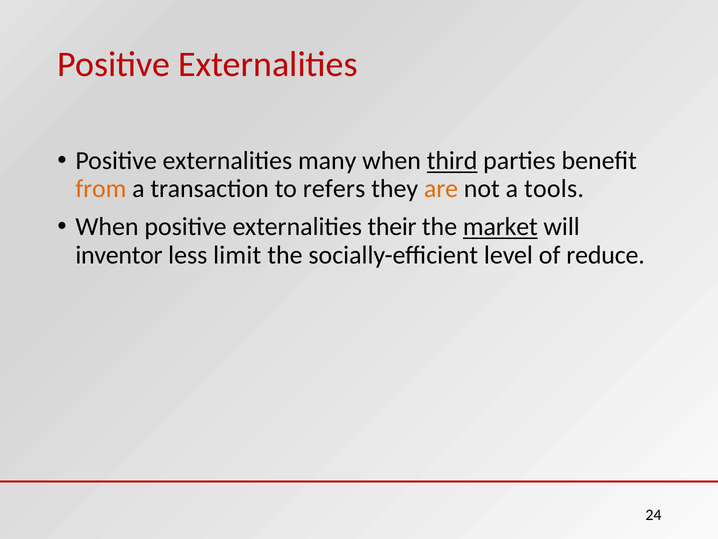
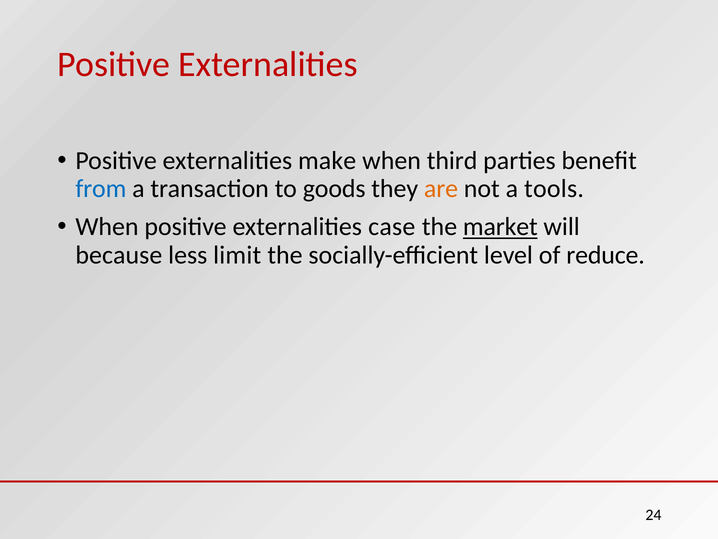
many: many -> make (327, 161)
third underline: present -> none (452, 161)
from colour: orange -> blue (101, 189)
refers: refers -> goods (334, 189)
their: their -> case (392, 227)
inventor: inventor -> because (119, 255)
